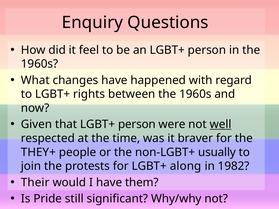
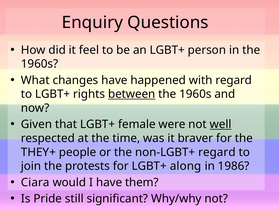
between underline: none -> present (132, 94)
that LGBT+ person: person -> female (137, 124)
non-LGBT+ usually: usually -> regard (217, 152)
1982: 1982 -> 1986 (234, 166)
Their: Their -> Ciara (35, 183)
